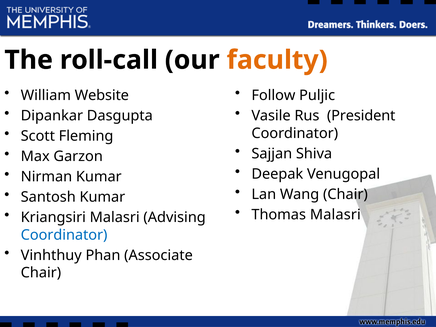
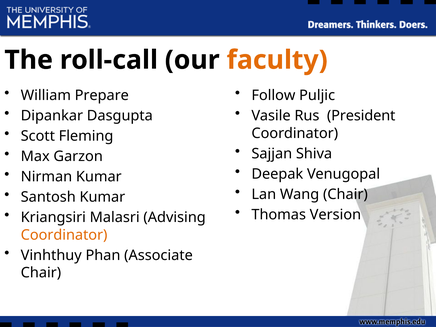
Website: Website -> Prepare (102, 95)
Thomas Malasri: Malasri -> Version (335, 215)
Coordinator colour: blue -> orange (64, 235)
